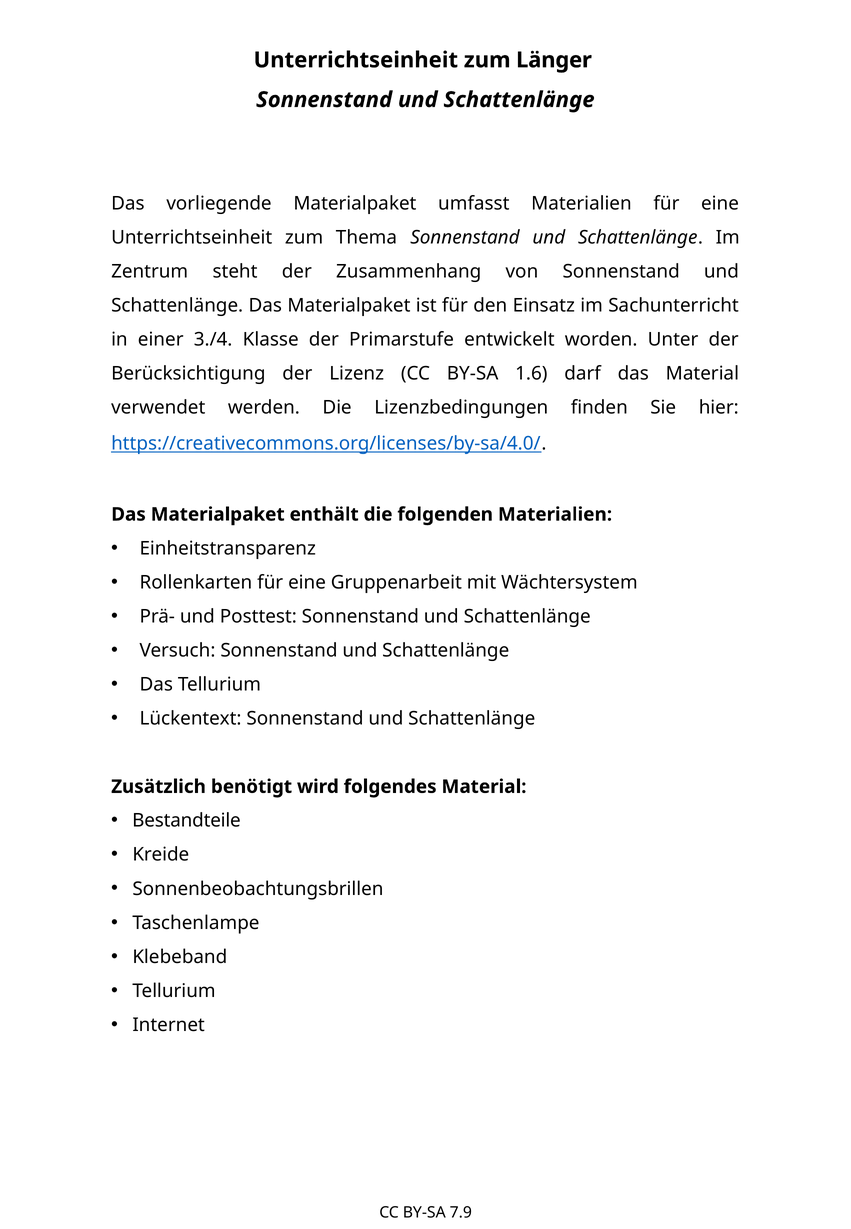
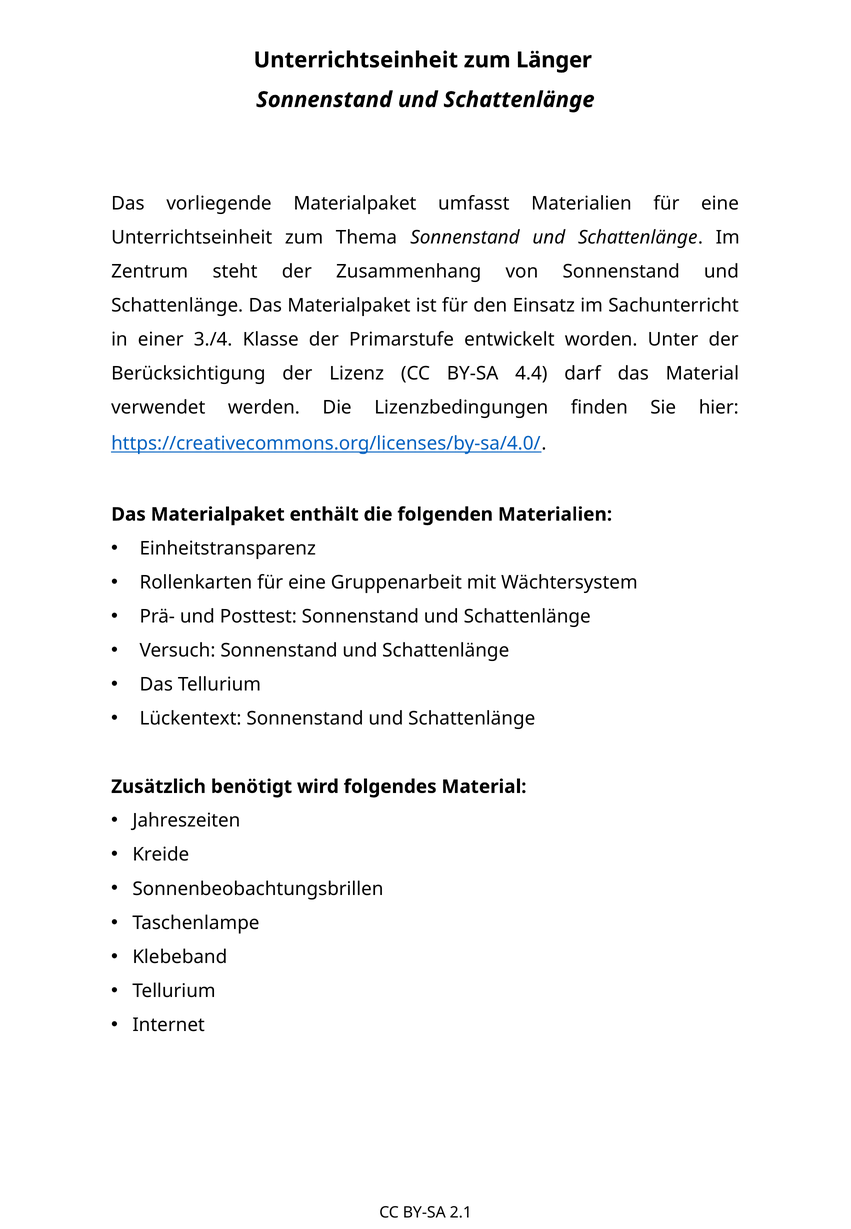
1.6: 1.6 -> 4.4 (531, 374)
Bestandteile: Bestandteile -> Jahreszeiten (186, 821)
7.9: 7.9 -> 2.1 (461, 1213)
